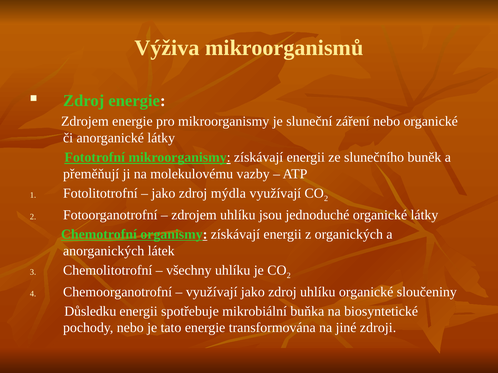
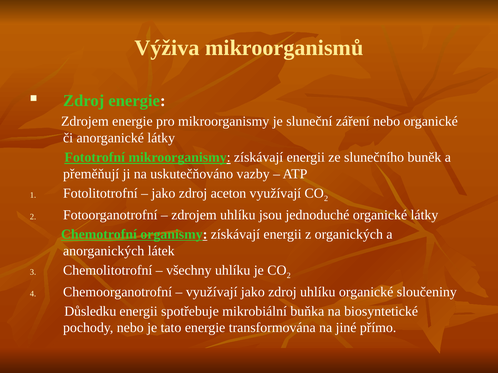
molekulovému: molekulovému -> uskutečňováno (192, 174)
mýdla: mýdla -> aceton (228, 194)
zdroji: zdroji -> přímo (378, 328)
